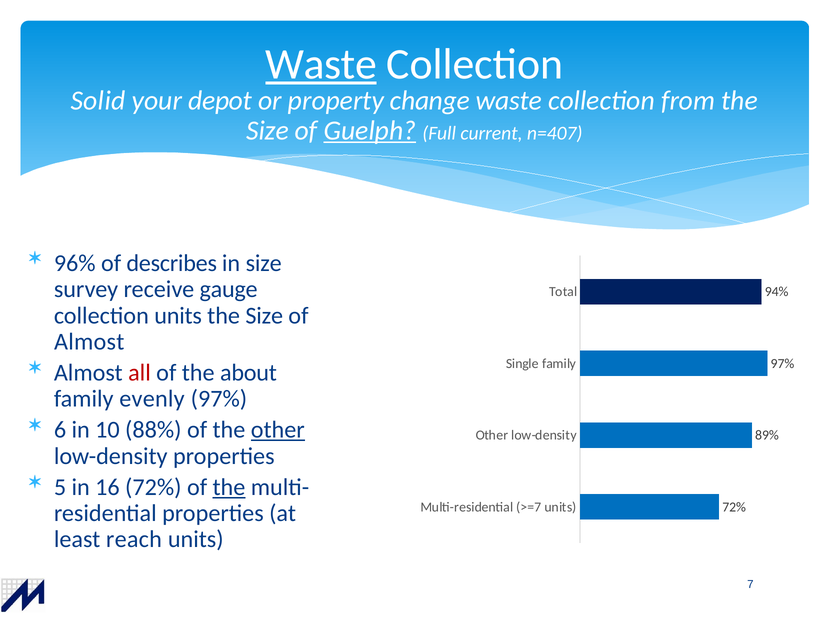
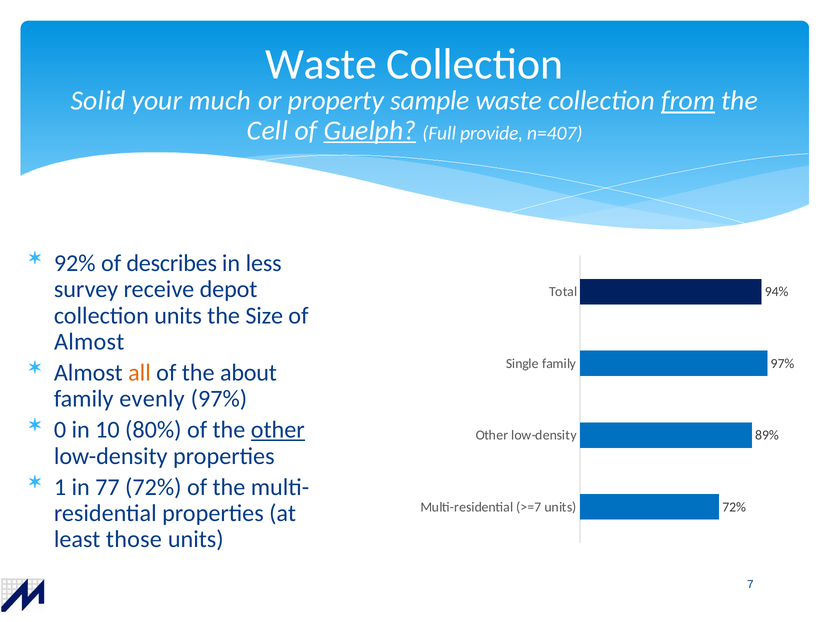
Waste underline: present -> none (321, 64)
depot: depot -> much (220, 101)
change: change -> sample (430, 101)
from underline: none -> present (688, 101)
Size: Size -> Cell (267, 130)
current: current -> provide (492, 133)
96%: 96% -> 92% (75, 263)
in size: size -> less (264, 263)
gauge: gauge -> depot (229, 289)
all colour: red -> orange (139, 373)
6: 6 -> 0 (60, 430)
88%: 88% -> 80% (153, 430)
5: 5 -> 1 (60, 487)
16: 16 -> 77 (107, 487)
the underline: present -> none (229, 487)
reach: reach -> those (134, 539)
